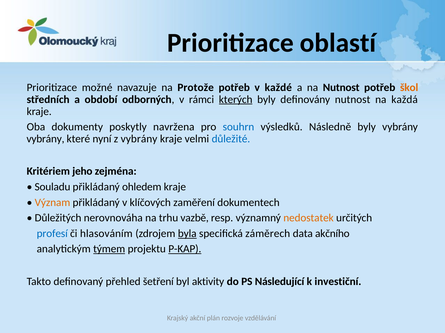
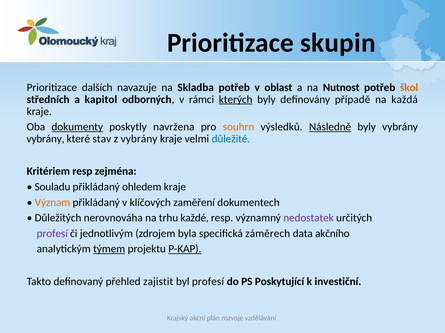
oblastí: oblastí -> skupin (338, 43)
možné: možné -> dalších (97, 88)
Protože: Protože -> Skladba (196, 88)
každé: každé -> oblast (278, 88)
období: období -> kapitol (101, 100)
definovány nutnost: nutnost -> případě (353, 100)
dokumenty underline: none -> present (77, 127)
souhrn colour: blue -> orange (238, 127)
Následně underline: none -> present (330, 127)
nyní: nyní -> stav (102, 139)
Kritériem jeho: jeho -> resp (82, 172)
vazbě: vazbě -> každé (195, 218)
nedostatek colour: orange -> purple (309, 218)
profesí colour: blue -> purple (52, 234)
hlasováním: hlasováním -> jednotlivým (106, 234)
byla underline: present -> none (187, 234)
šetření: šetření -> zajistit (158, 282)
byl aktivity: aktivity -> profesí (208, 282)
Následující: Následující -> Poskytující (280, 282)
